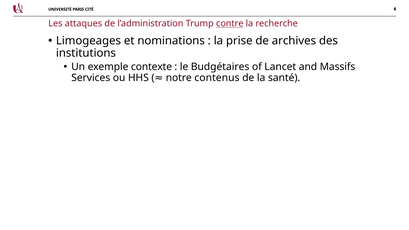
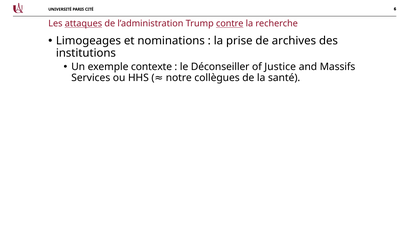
attaques underline: none -> present (83, 24)
Budgétaires: Budgétaires -> Déconseiller (220, 67)
Lancet: Lancet -> Justice (280, 67)
contenus: contenus -> collègues (217, 78)
